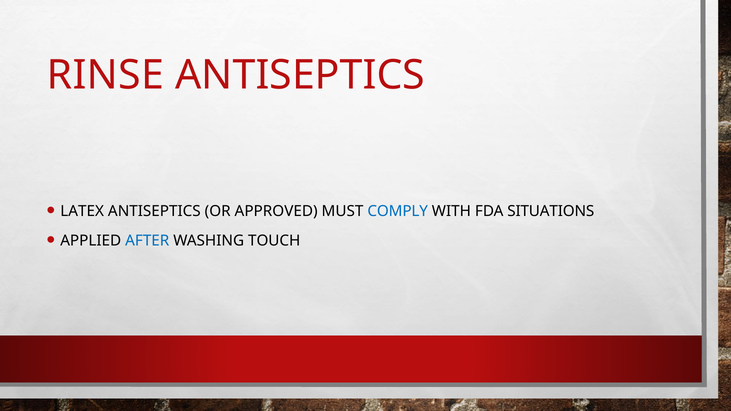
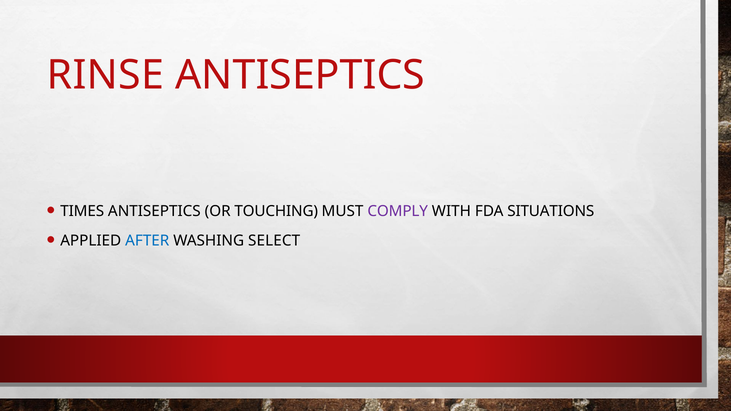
LATEX: LATEX -> TIMES (82, 211)
APPROVED: APPROVED -> TOUCHING (276, 211)
COMPLY colour: blue -> purple (398, 211)
TOUCH: TOUCH -> SELECT (274, 241)
